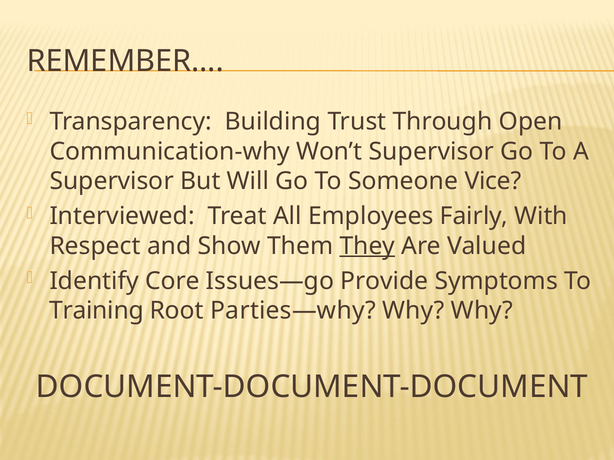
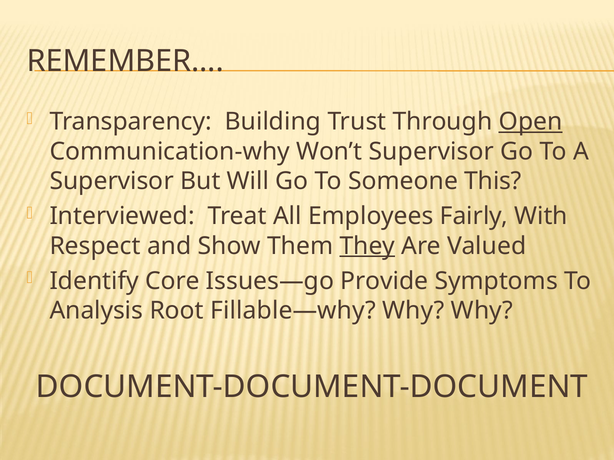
Open underline: none -> present (531, 122)
Vice: Vice -> This (493, 181)
Training: Training -> Analysis (96, 311)
Parties—why: Parties—why -> Fillable—why (293, 311)
